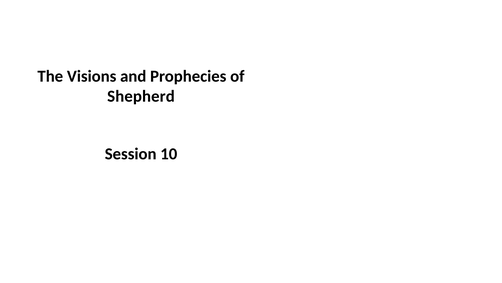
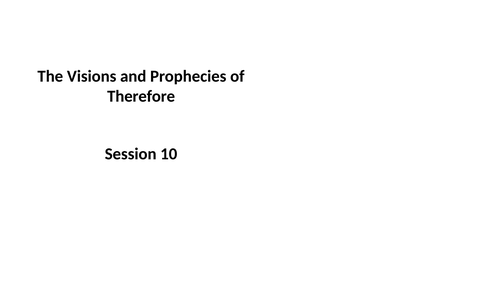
Shepherd: Shepherd -> Therefore (141, 96)
